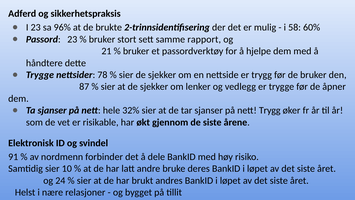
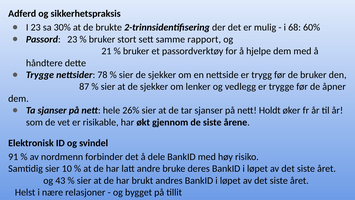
96%: 96% -> 30% (62, 27)
58: 58 -> 68 (295, 27)
32%: 32% -> 26% (131, 110)
nett Trygg: Trygg -> Holdt (270, 110)
24: 24 -> 43 (60, 180)
